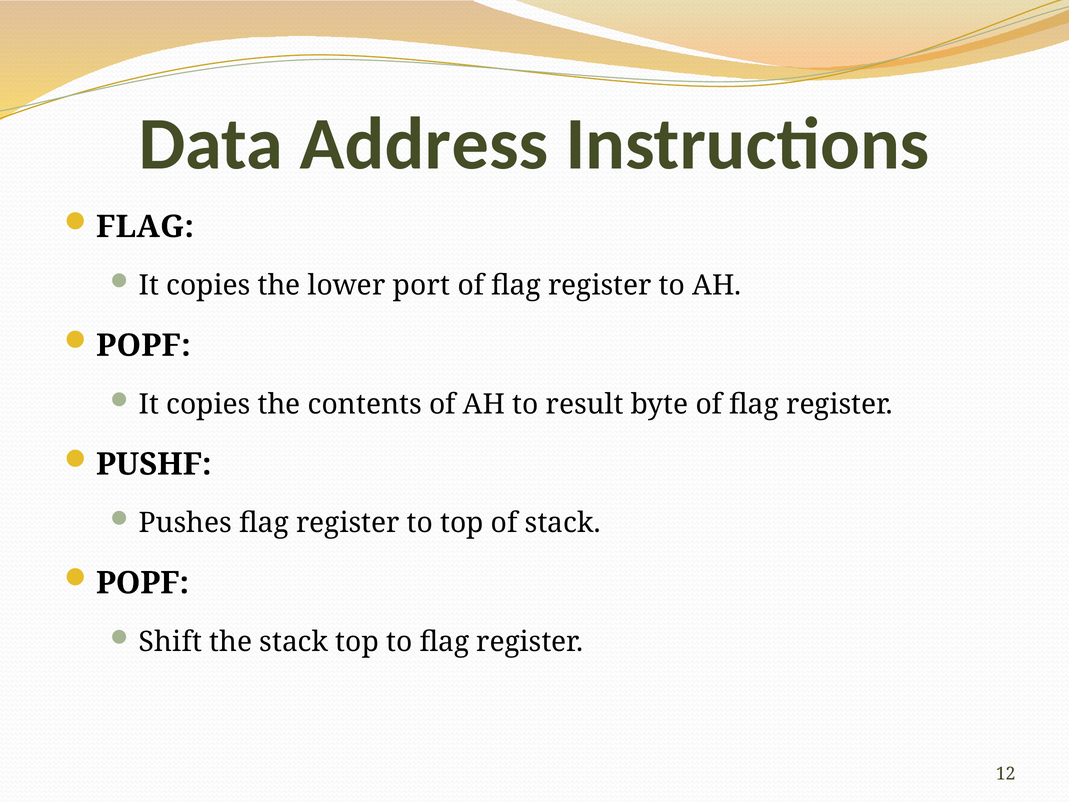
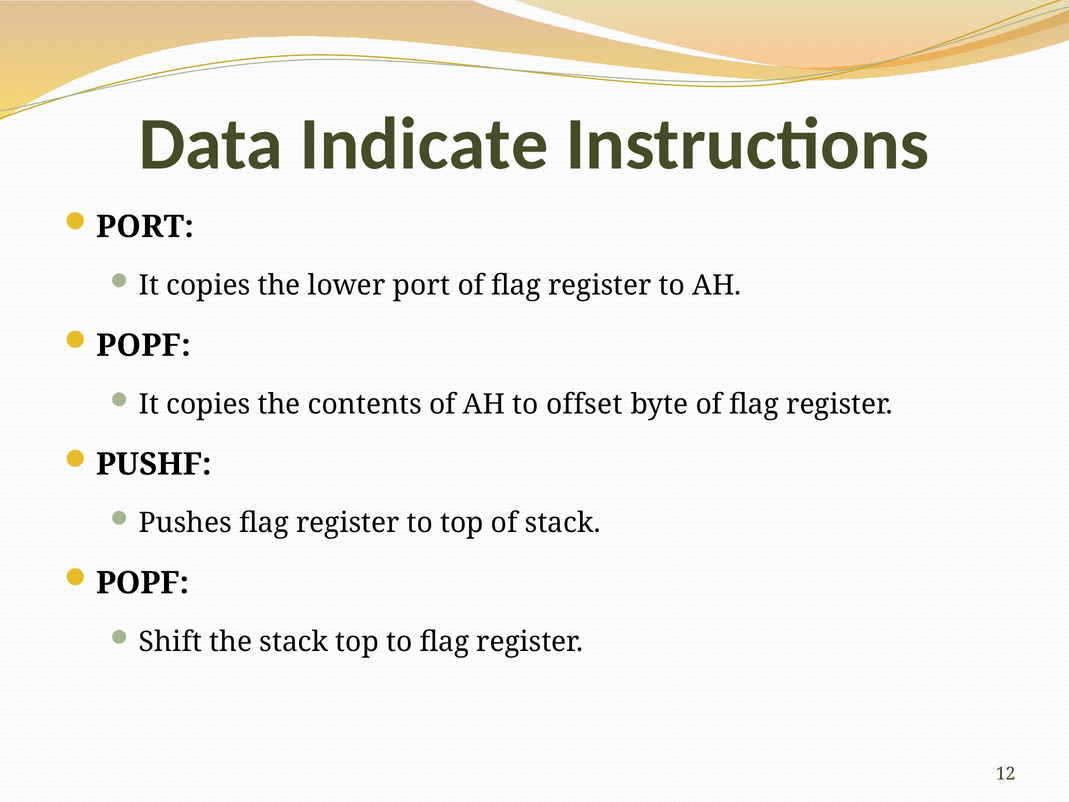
Address: Address -> Indicate (424, 144)
FLAG: FLAG -> PORT (145, 227)
result: result -> offset (585, 404)
